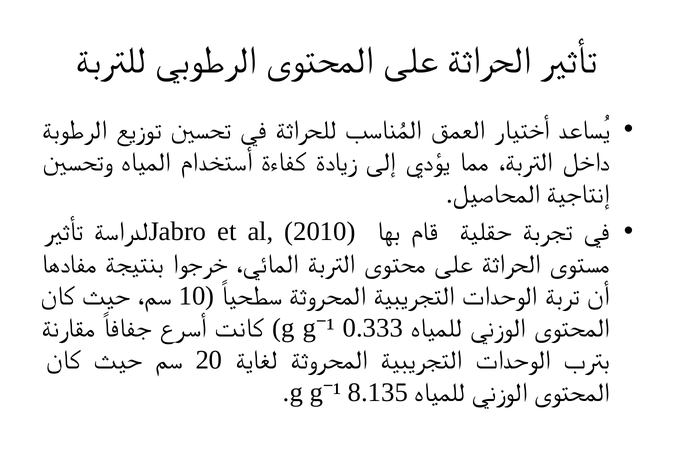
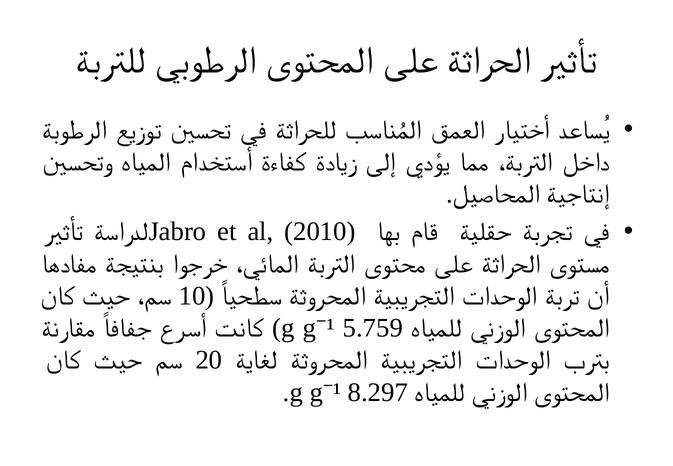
0.333: 0.333 -> 5.759 (373, 328)
8.135: 8.135 -> 8.297 (378, 392)
